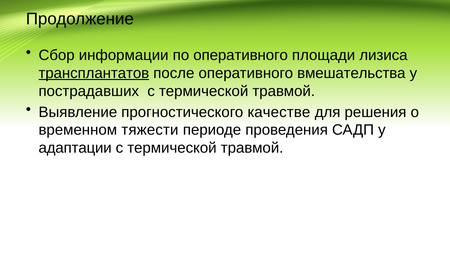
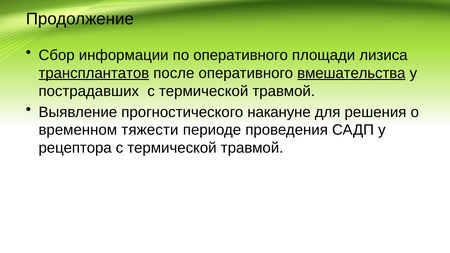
вмешательства underline: none -> present (351, 73)
качестве: качестве -> накануне (279, 112)
адаптации: адаптации -> рецептора (75, 148)
